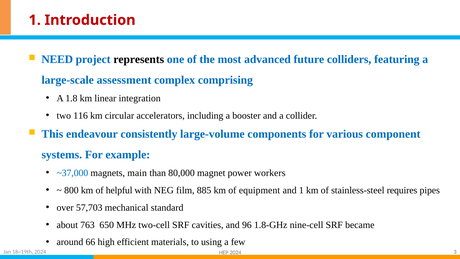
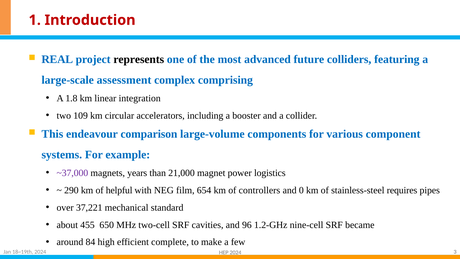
NEED: NEED -> REAL (57, 59)
116: 116 -> 109 (81, 116)
consistently: consistently -> comparison (149, 134)
~37,000 colour: blue -> purple (72, 173)
main: main -> years (137, 173)
80,000: 80,000 -> 21,000 (182, 173)
workers: workers -> logistics (270, 173)
800: 800 -> 290 (71, 190)
885: 885 -> 654 (204, 190)
equipment: equipment -> controllers (259, 190)
and 1: 1 -> 0 (301, 190)
57,703: 57,703 -> 37,221 (89, 207)
763: 763 -> 455 (87, 225)
1.8-GHz: 1.8-GHz -> 1.2-GHz (271, 225)
66: 66 -> 84 (90, 242)
materials: materials -> complete (170, 242)
using: using -> make (211, 242)
